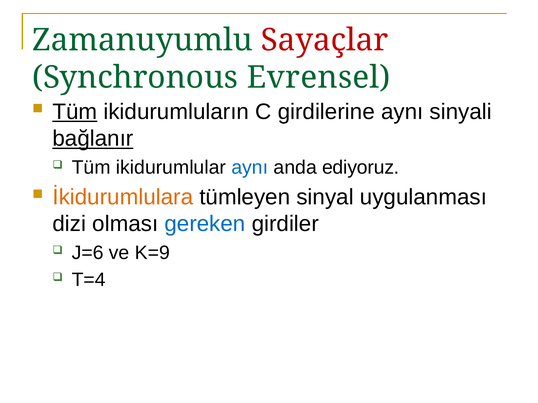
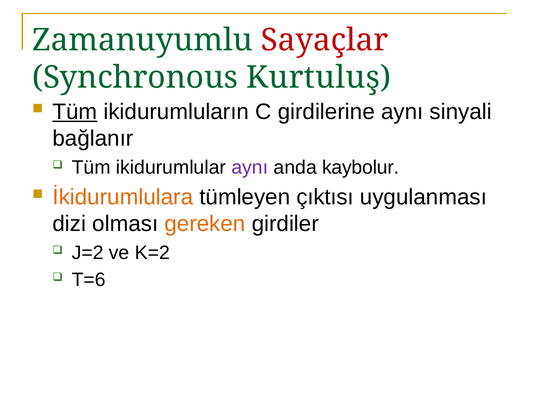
Evrensel: Evrensel -> Kurtuluş (319, 78)
bağlanır underline: present -> none (93, 139)
aynı colour: blue -> purple (250, 168)
ediyoruz: ediyoruz -> kaybolur (361, 168)
sinyal: sinyal -> çıktısı (325, 197)
gereken colour: blue -> orange (205, 224)
J=6: J=6 -> J=2 (88, 253)
K=9: K=9 -> K=2 (152, 253)
T=4: T=4 -> T=6 (89, 280)
